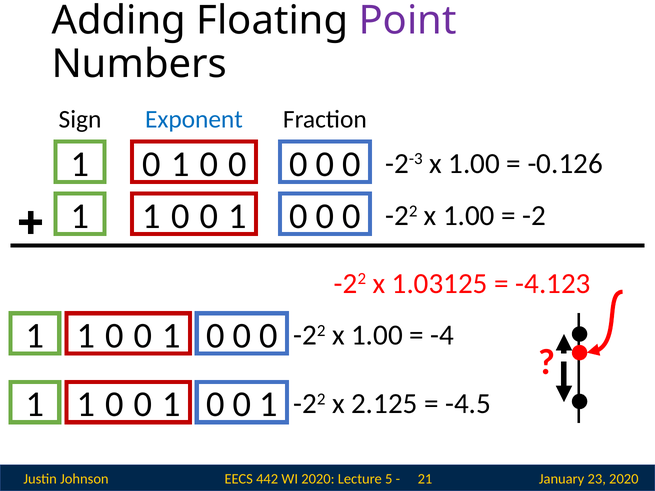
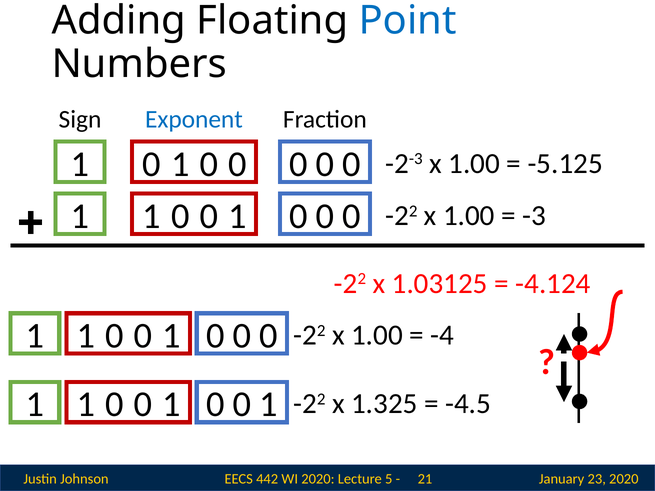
Point colour: purple -> blue (408, 21)
-0.126: -0.126 -> -5.125 (565, 164)
-2: -2 -> -3 (534, 216)
-4.123: -4.123 -> -4.124 (553, 284)
2.125: 2.125 -> 1.325 (384, 404)
